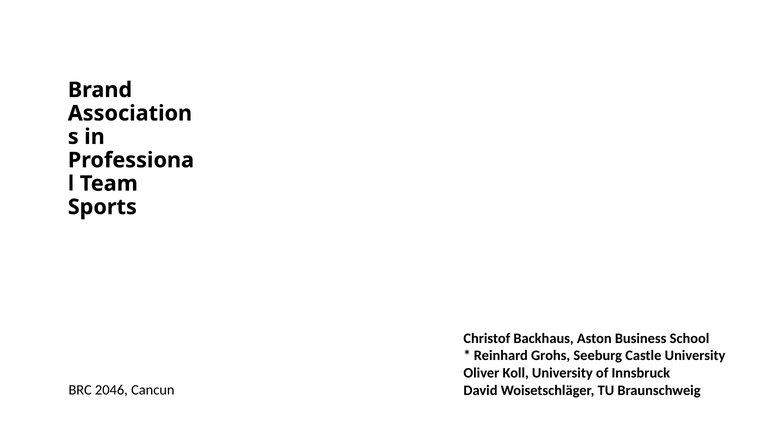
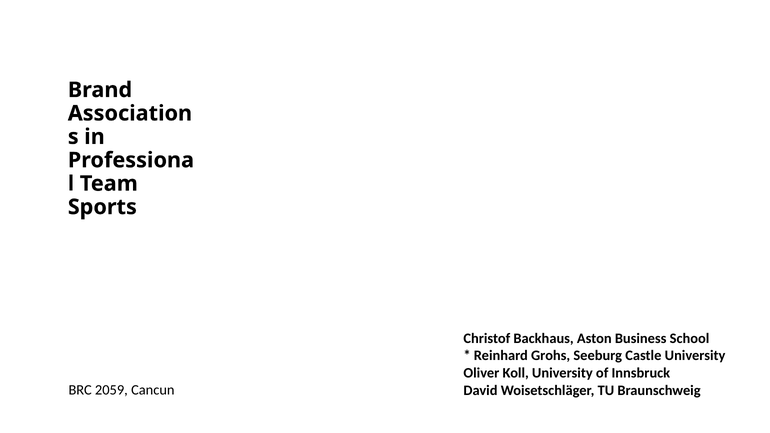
2046: 2046 -> 2059 (111, 390)
